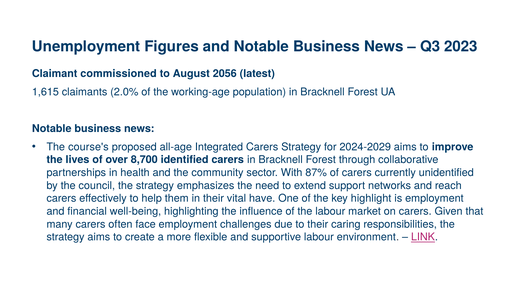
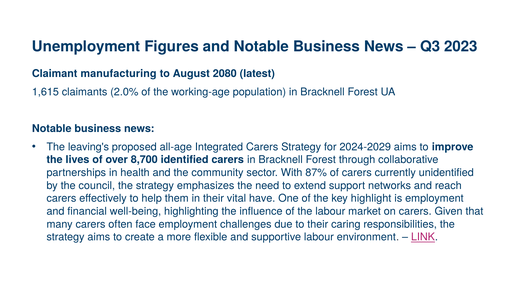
commissioned: commissioned -> manufacturing (119, 74)
2056: 2056 -> 2080 (225, 74)
course's: course's -> leaving's (88, 147)
